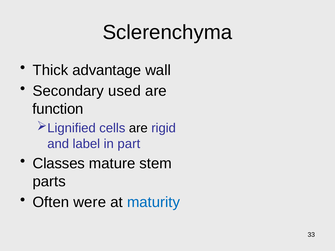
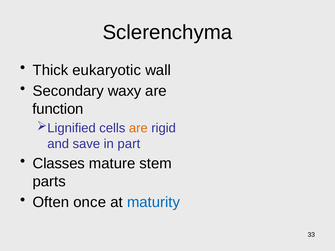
advantage: advantage -> eukaryotic (107, 70)
used: used -> waxy (125, 91)
are colour: black -> orange (138, 128)
label: label -> save (86, 144)
were: were -> once (90, 202)
